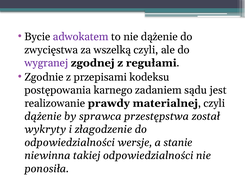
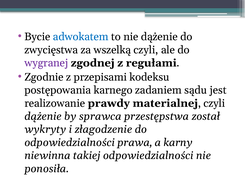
adwokatem colour: purple -> blue (81, 37)
wersje: wersje -> prawa (135, 142)
stanie: stanie -> karny (178, 142)
